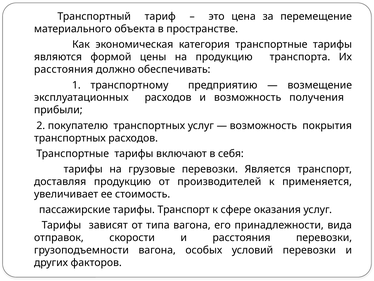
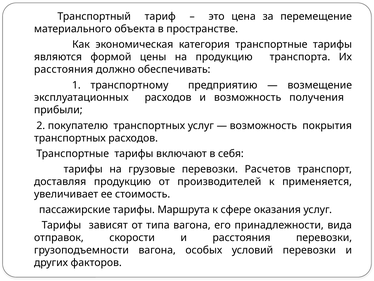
Является: Является -> Расчетов (268, 169)
тарифы Транспорт: Транспорт -> Маршрута (184, 209)
